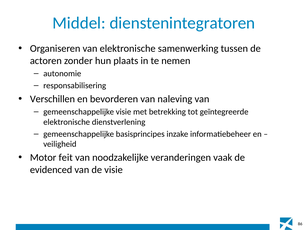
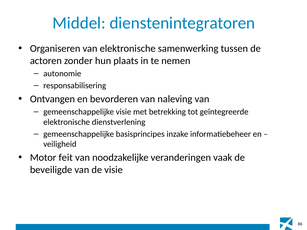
Verschillen: Verschillen -> Ontvangen (52, 99)
evidenced: evidenced -> beveiligde (51, 170)
